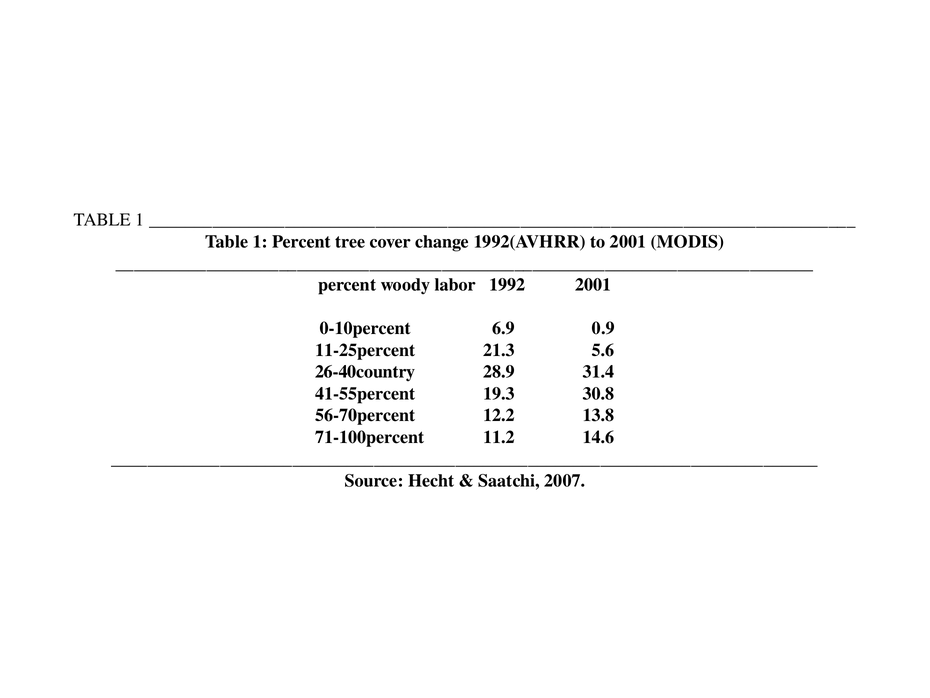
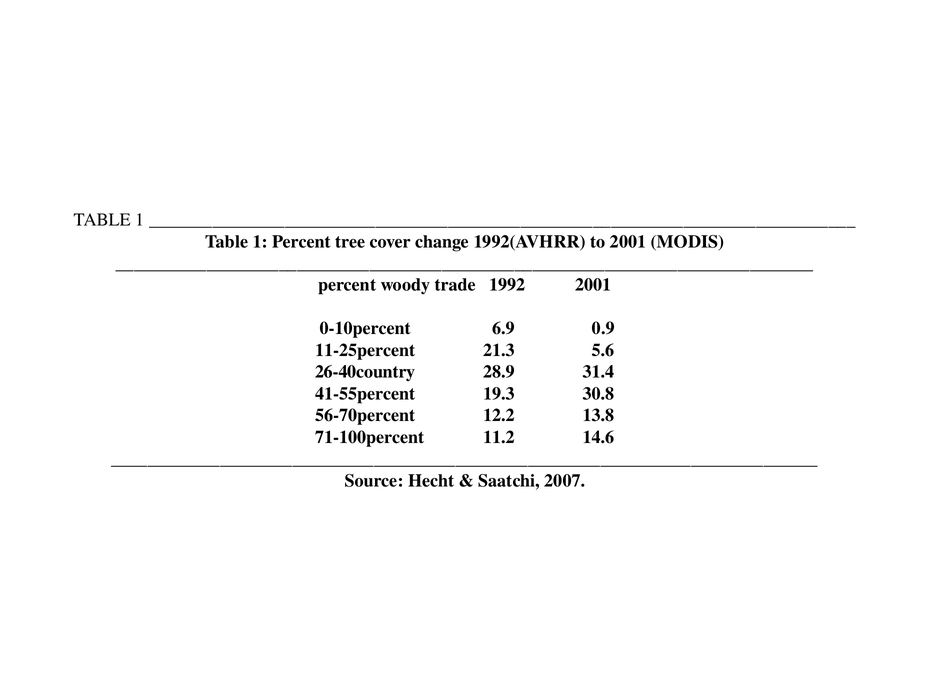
labor: labor -> trade (455, 285)
